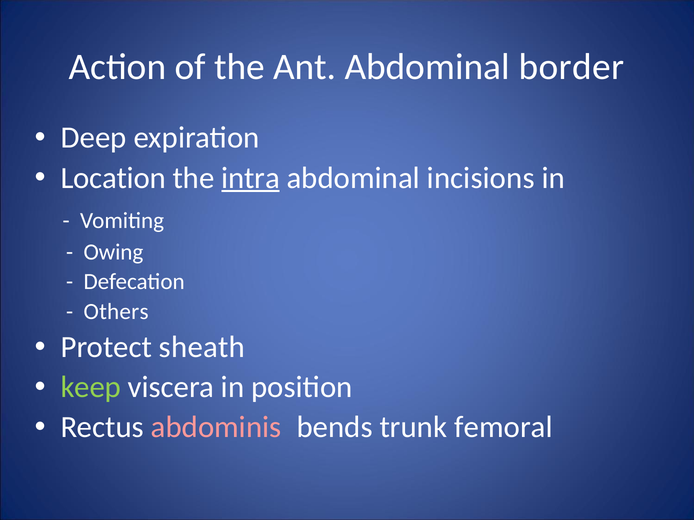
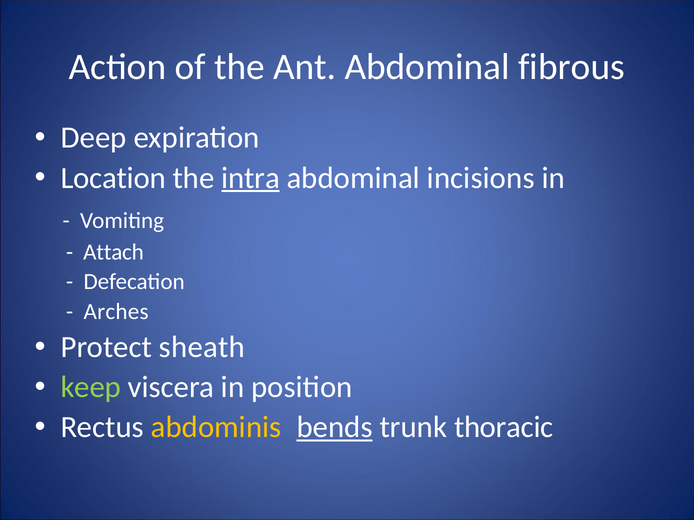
border: border -> fibrous (572, 67)
Owing: Owing -> Attach (113, 252)
Others: Others -> Arches (116, 312)
abdominis colour: pink -> yellow (216, 428)
bends underline: none -> present (335, 428)
femoral: femoral -> thoracic (504, 428)
